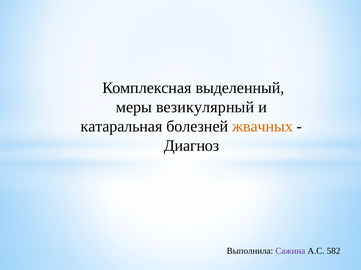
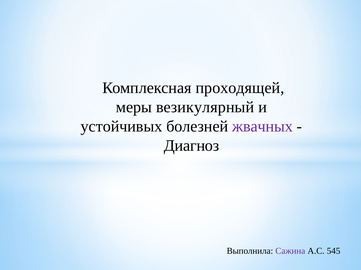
выделенный: выделенный -> проходящей (240, 88)
катаральная: катаральная -> устойчивых (122, 127)
жвачных colour: orange -> purple (263, 127)
582: 582 -> 545 (334, 252)
